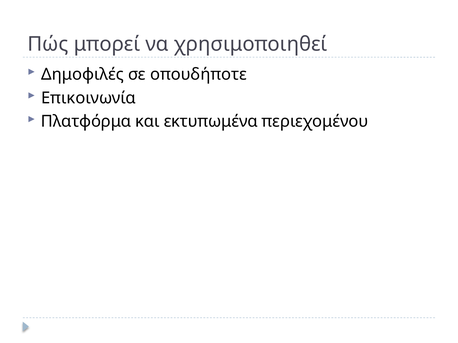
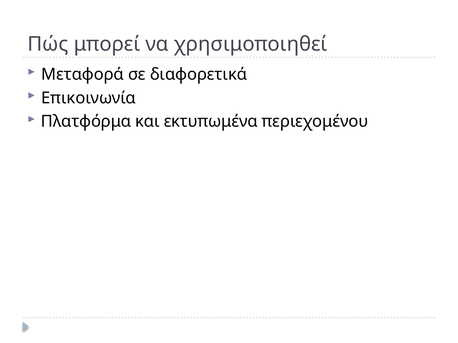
Δημοφιλές: Δημοφιλές -> Μεταφορά (83, 74)
οπουδήποτε: οπουδήποτε -> διαφορετικά (199, 74)
